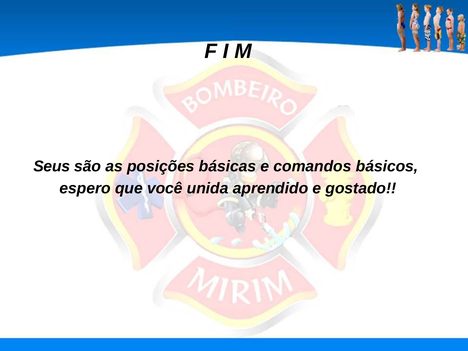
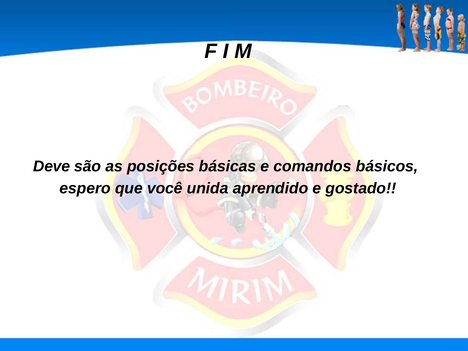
Seus: Seus -> Deve (52, 166)
